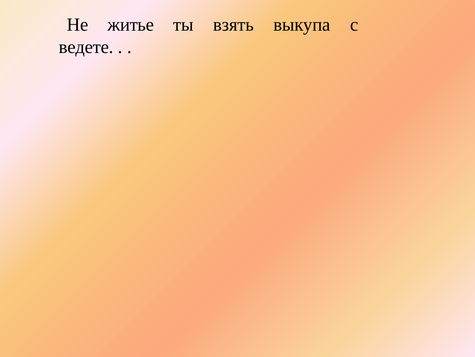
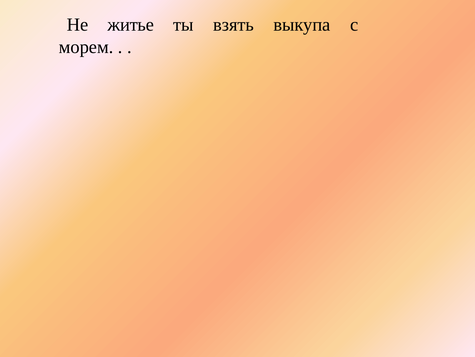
ведете: ведете -> морем (86, 47)
